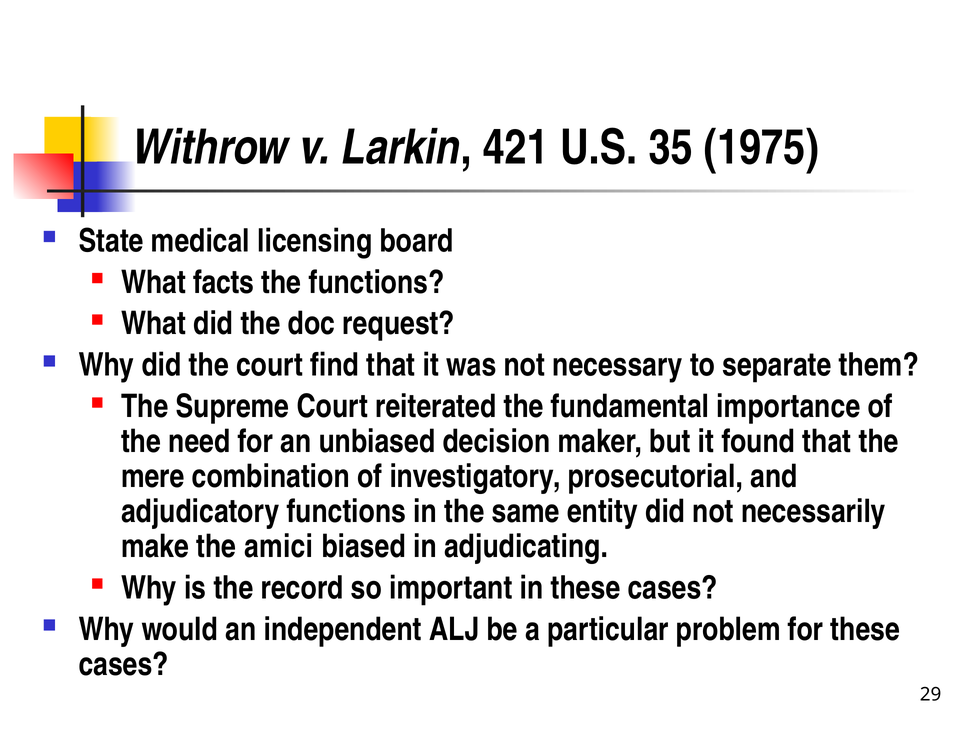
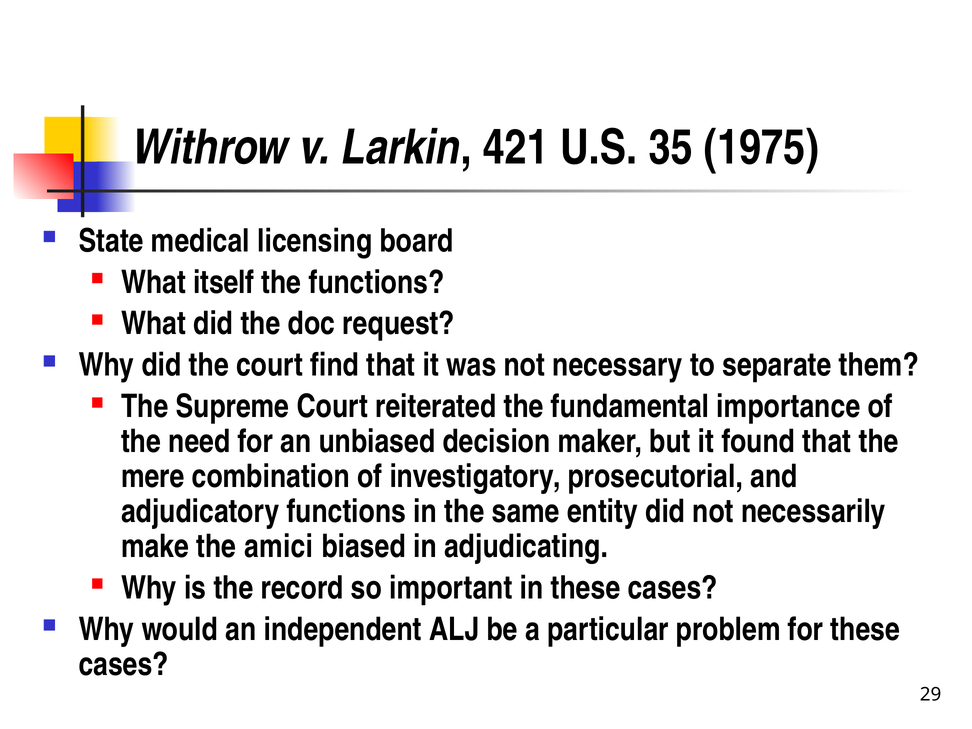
facts: facts -> itself (224, 282)
